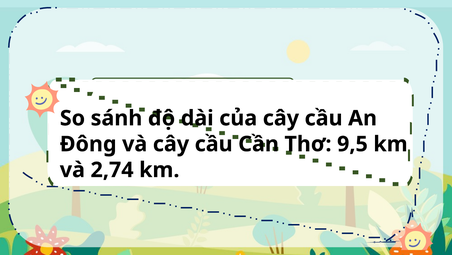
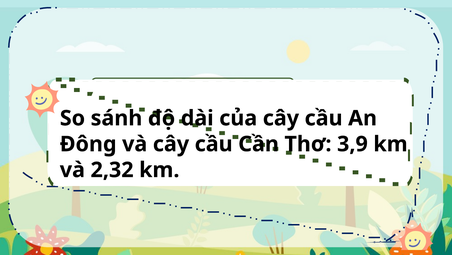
9,5: 9,5 -> 3,9 (352, 144)
2,74: 2,74 -> 2,32 (112, 170)
